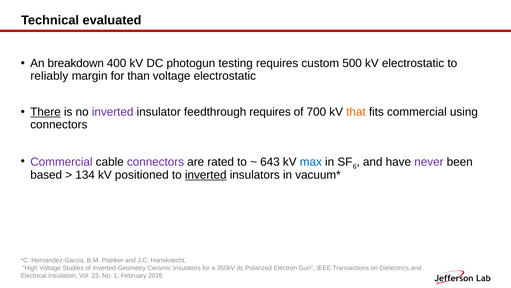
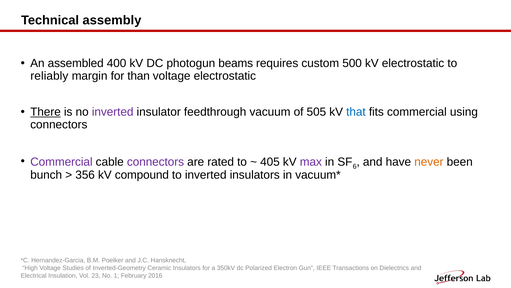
evaluated: evaluated -> assembly (112, 20)
breakdown: breakdown -> assembled (76, 63)
testing: testing -> beams (236, 63)
feedthrough requires: requires -> vacuum (270, 112)
700: 700 -> 505 (316, 112)
that colour: orange -> blue (356, 112)
643: 643 -> 405 (270, 162)
max colour: blue -> purple (311, 162)
never colour: purple -> orange (429, 162)
based: based -> bunch (46, 175)
134: 134 -> 356 (85, 175)
positioned: positioned -> compound (142, 175)
inverted underline: present -> none (206, 175)
